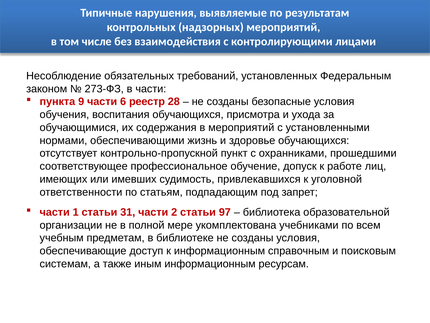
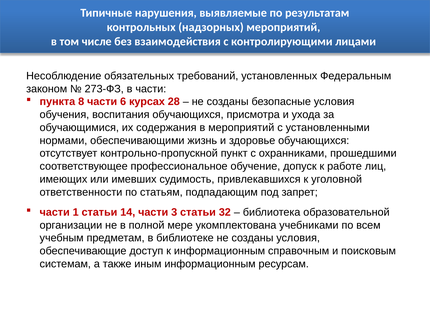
9: 9 -> 8 (81, 102)
реестр: реестр -> курсах (147, 102)
31: 31 -> 14 (128, 212)
2: 2 -> 3 (174, 212)
97: 97 -> 32 (225, 212)
